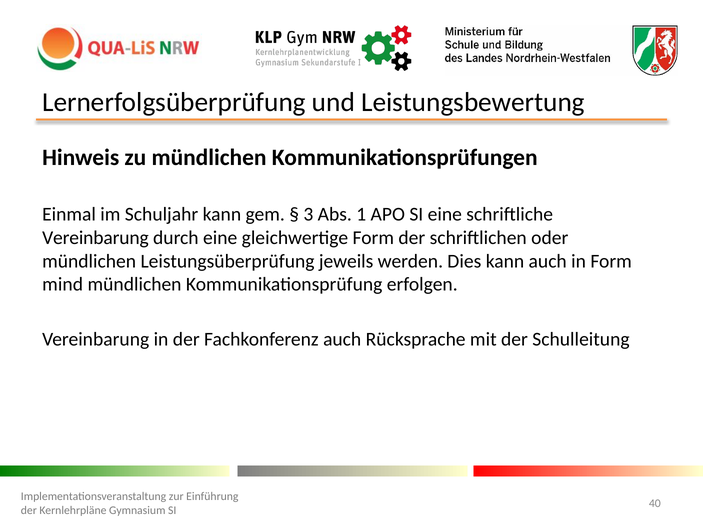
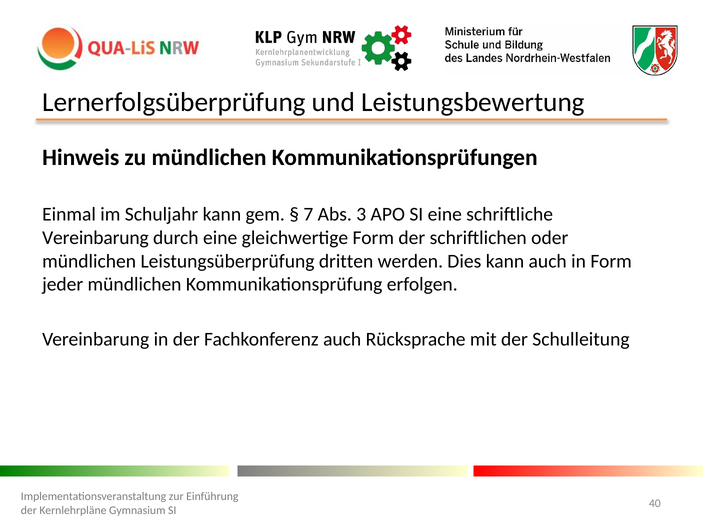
3: 3 -> 7 (308, 214)
1: 1 -> 3 (361, 214)
jeweils: jeweils -> dritten (346, 261)
mind: mind -> jeder (63, 285)
